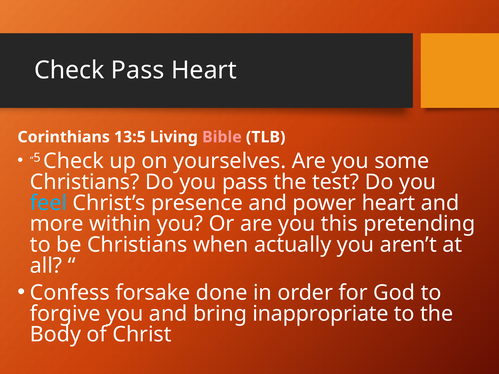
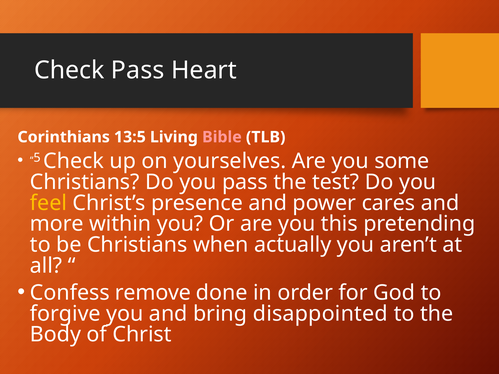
feel colour: light blue -> yellow (48, 203)
power heart: heart -> cares (388, 203)
forsake: forsake -> remove (153, 293)
inappropriate: inappropriate -> disappointed (320, 314)
